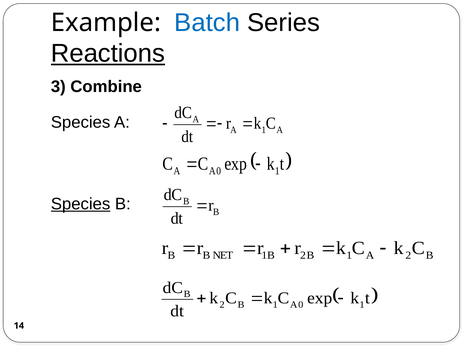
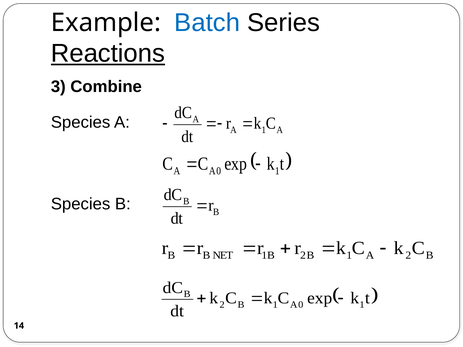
Species underline: present -> none (81, 204)
